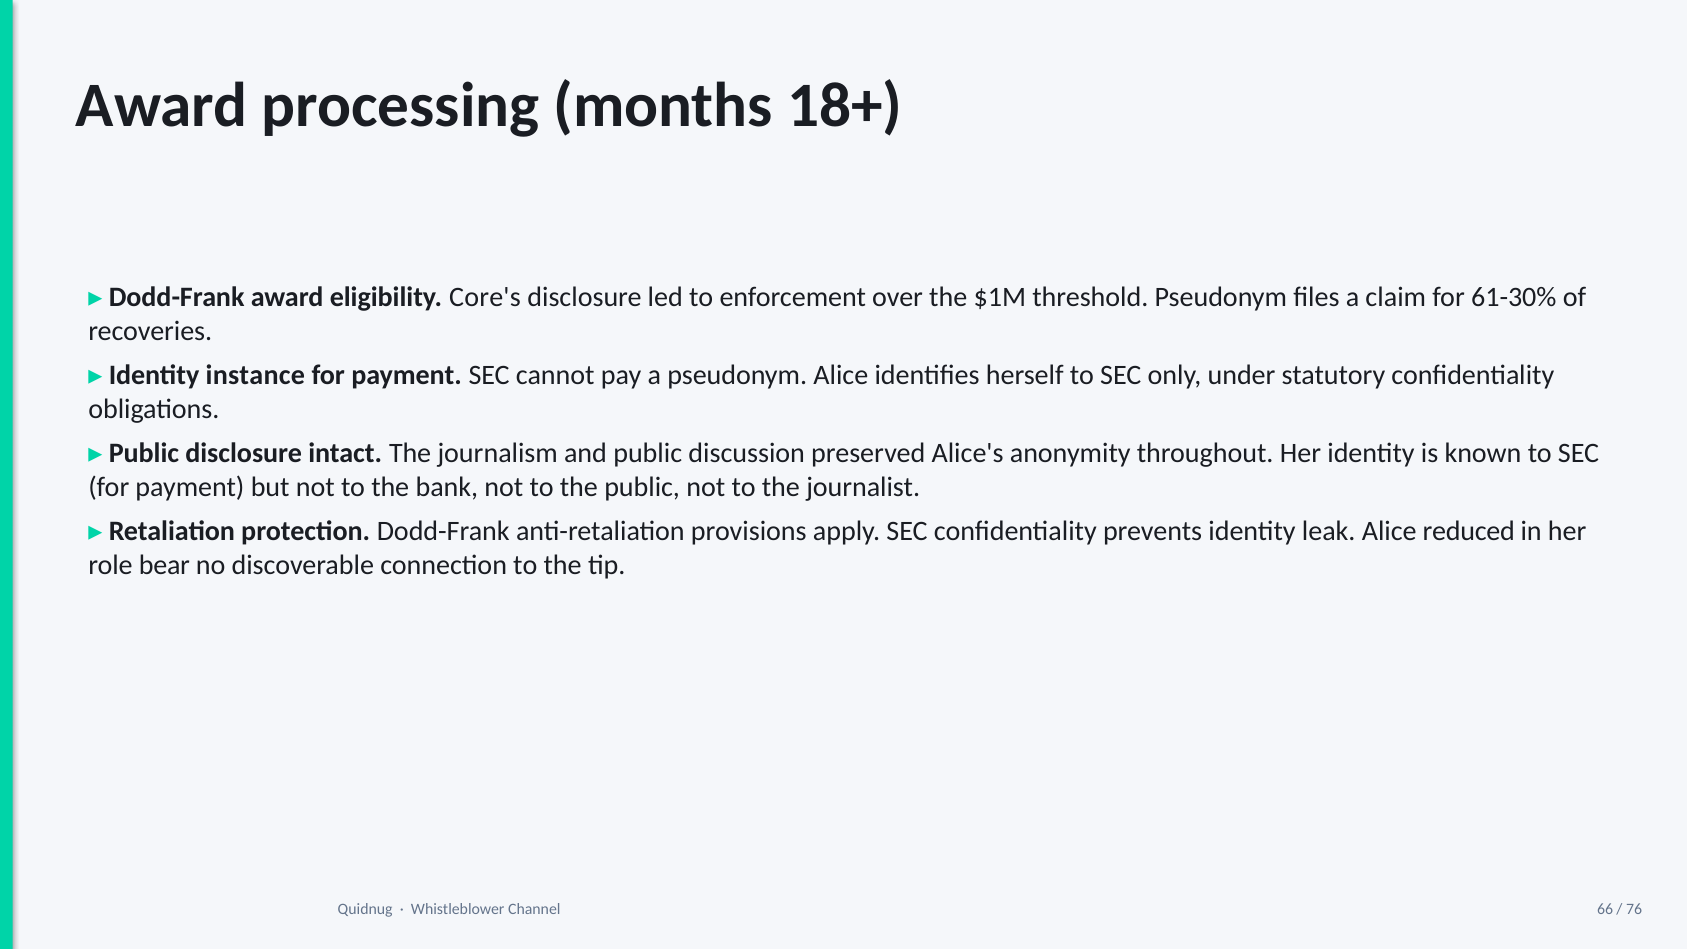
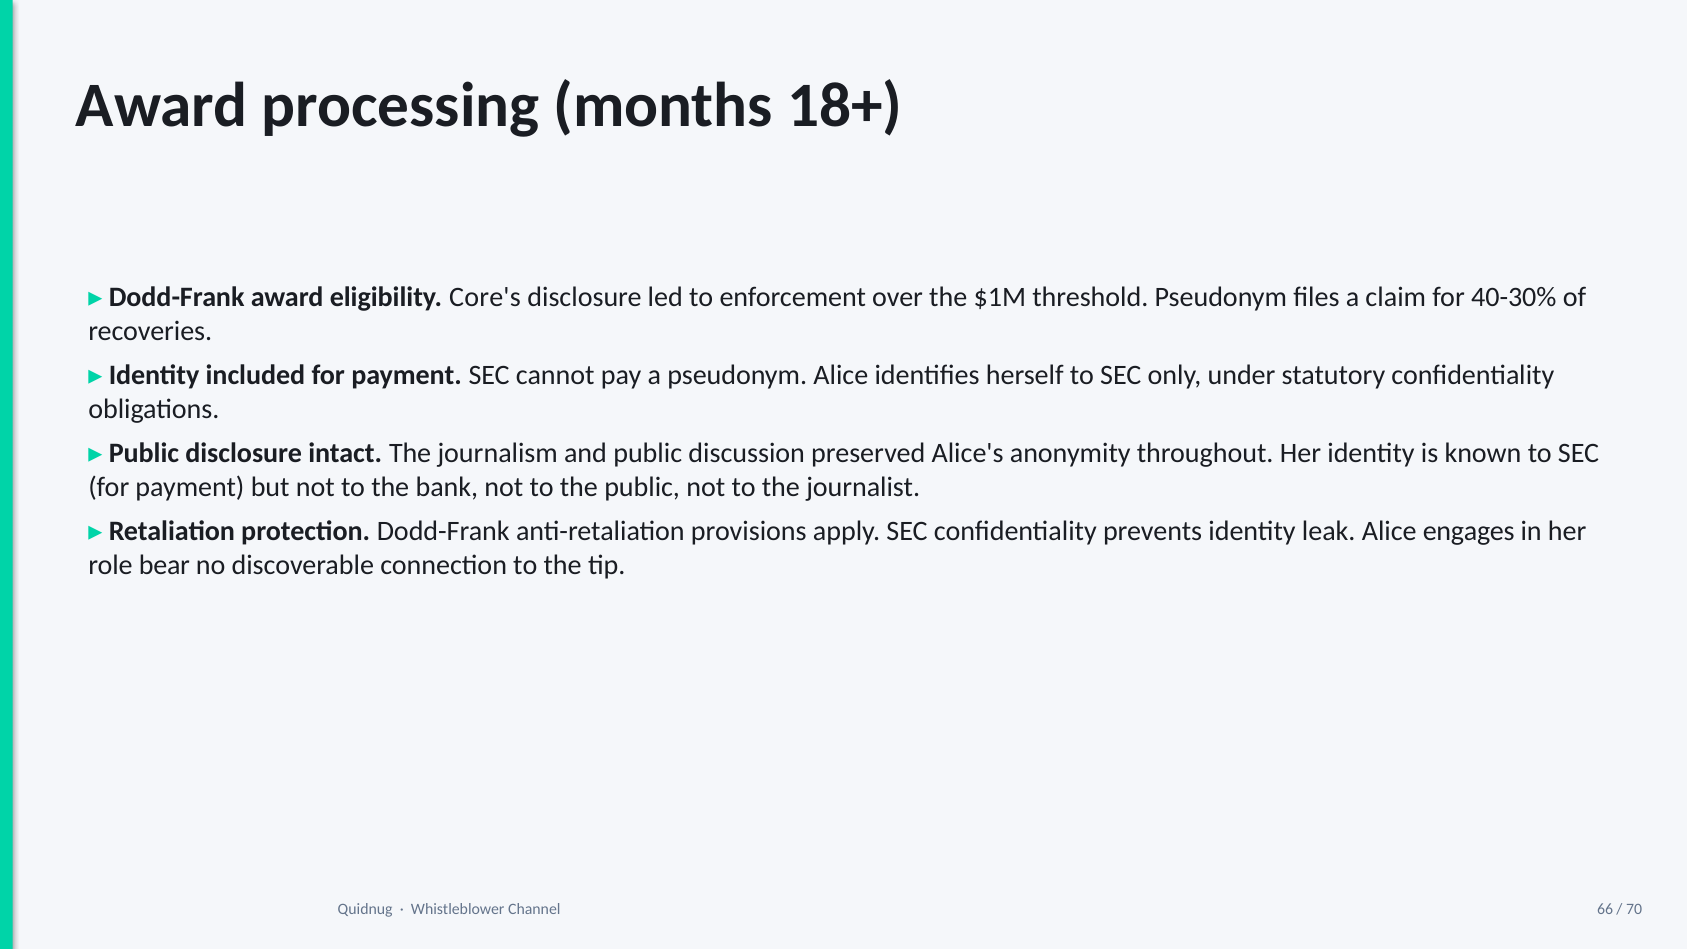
61-30%: 61-30% -> 40-30% (1514, 297)
instance: instance -> included (255, 375)
reduced: reduced -> engages (1469, 531)
76: 76 -> 70 (1634, 909)
